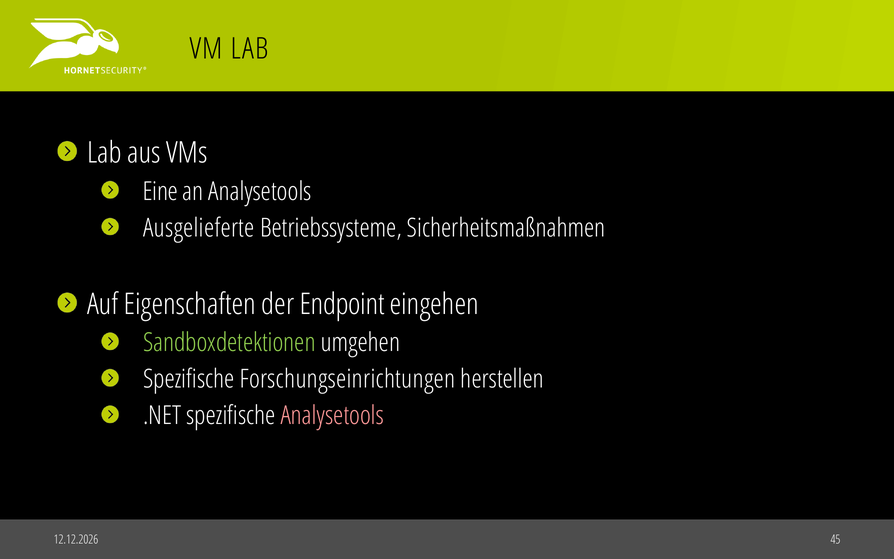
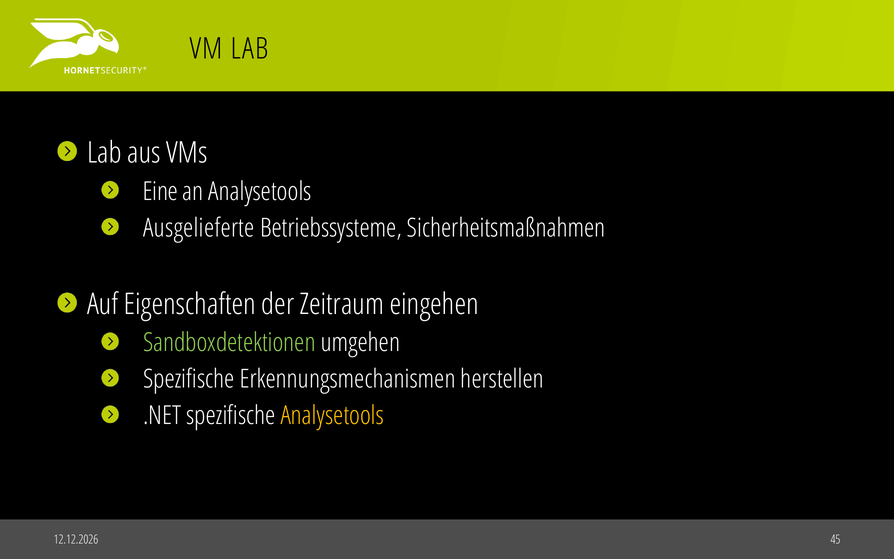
Endpoint: Endpoint -> Zeitraum (342, 304)
Forschungseinrichtungen: Forschungseinrichtungen -> Erkennungsmechanismen (348, 379)
Analysetools colour: pink -> yellow (332, 416)
